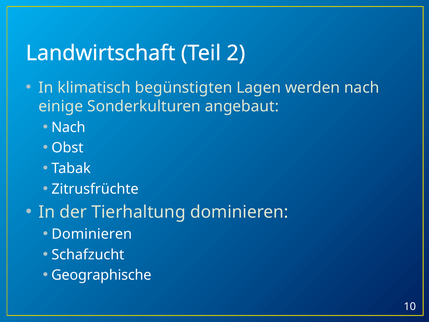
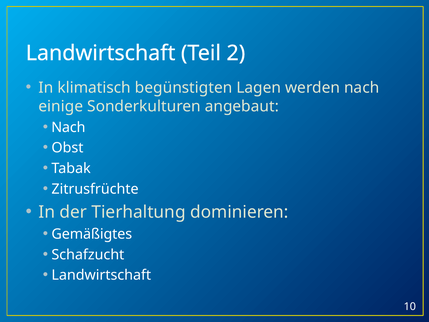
Dominieren: Dominieren -> Gemäßigtes (92, 234)
Geographische: Geographische -> Landwirtschaft (101, 275)
